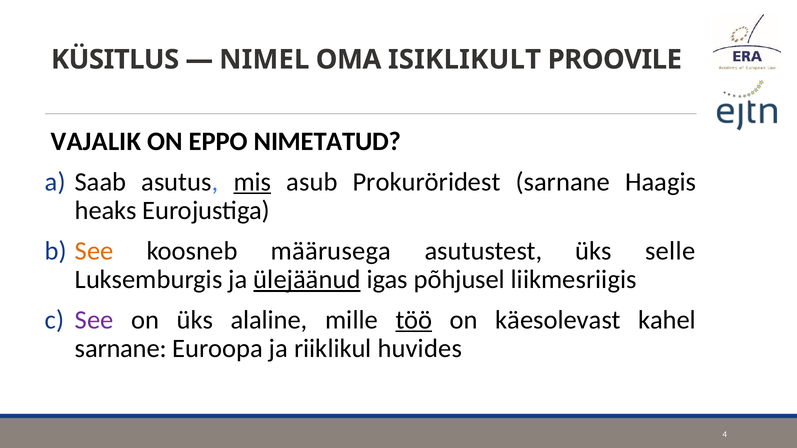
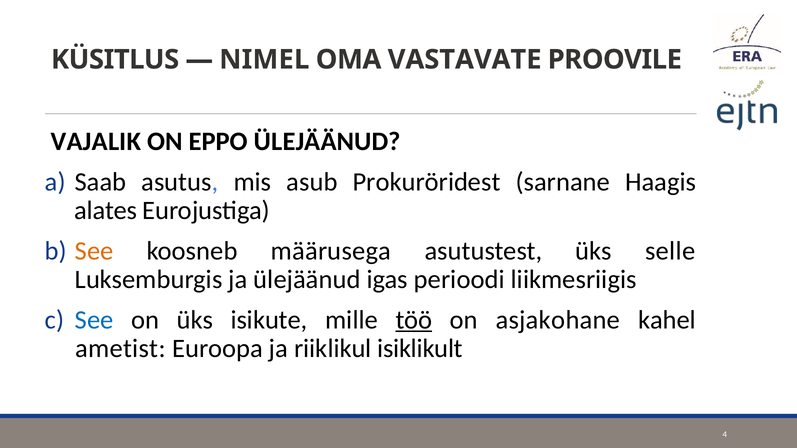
ISIKLIKULT: ISIKLIKULT -> VASTAVATE (465, 60)
EPPO NIMETATUD: NIMETATUD -> ÜLEJÄÄNUD (327, 142)
mis underline: present -> none (252, 182)
heaks: heaks -> alates (106, 211)
ülejäänud underline: present -> none (307, 280)
põhjusel: põhjusel -> perioodi (459, 280)
See colour: purple -> blue (94, 320)
alaline: alaline -> isikute (269, 320)
käesolevast: käesolevast -> asjakohane (558, 320)
sarnane: sarnane -> ametist (121, 349)
huvides: huvides -> isiklikult (420, 349)
